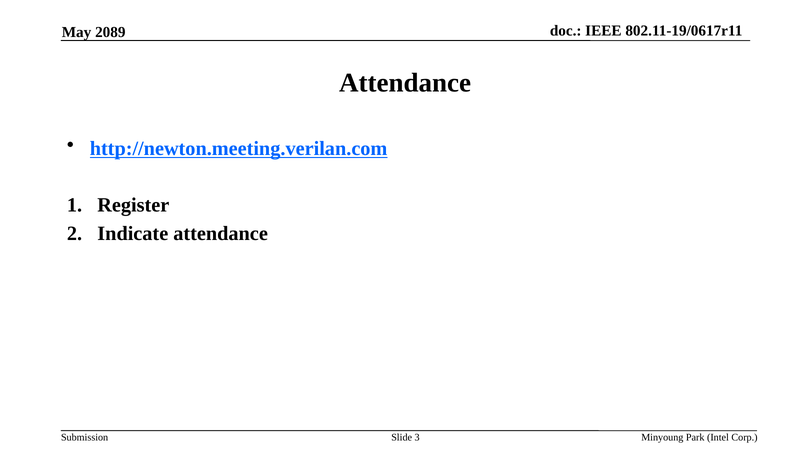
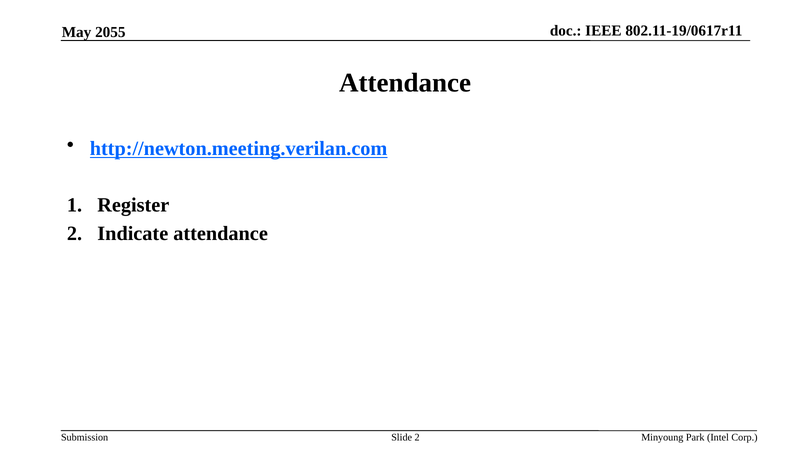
2089: 2089 -> 2055 (110, 32)
Slide 3: 3 -> 2 (417, 437)
